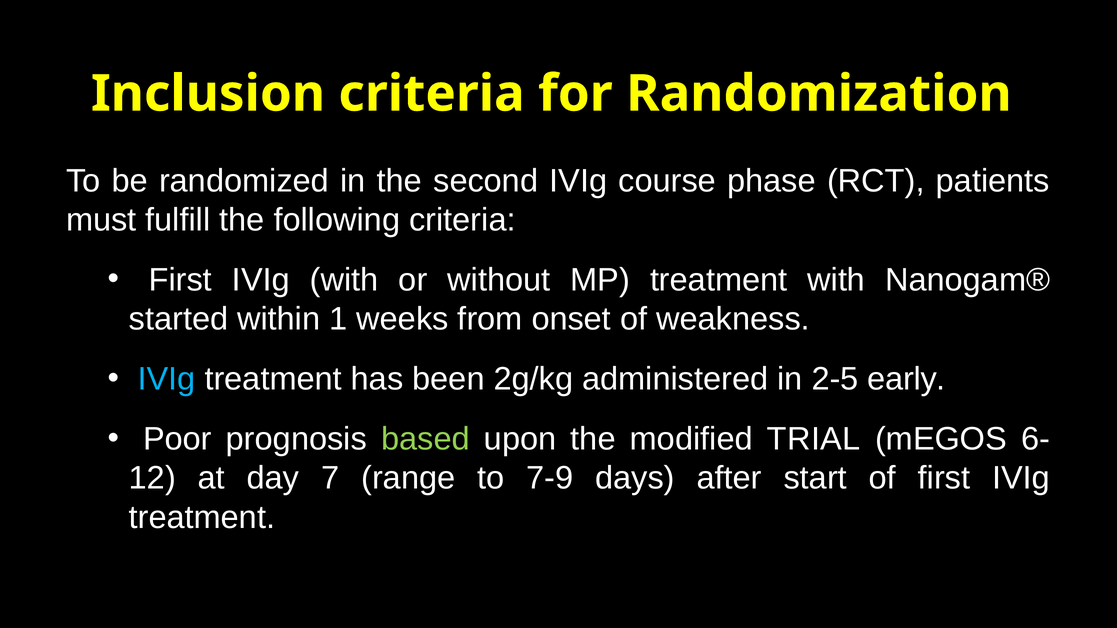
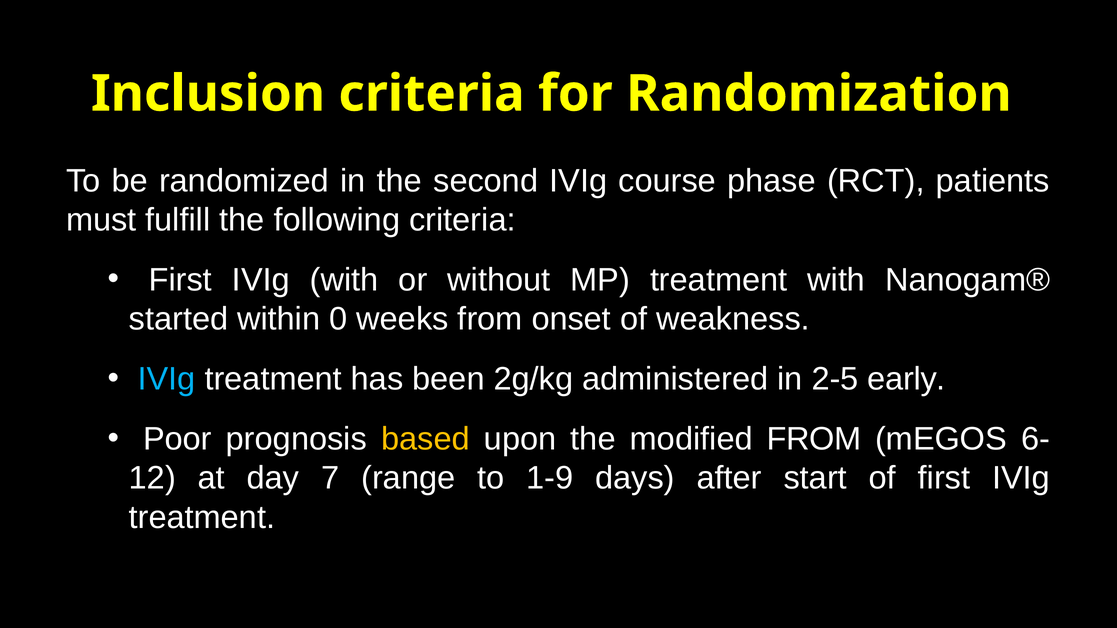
1: 1 -> 0 (338, 319)
based colour: light green -> yellow (425, 439)
modified TRIAL: TRIAL -> FROM (814, 439)
7-9: 7-9 -> 1-9 (550, 478)
